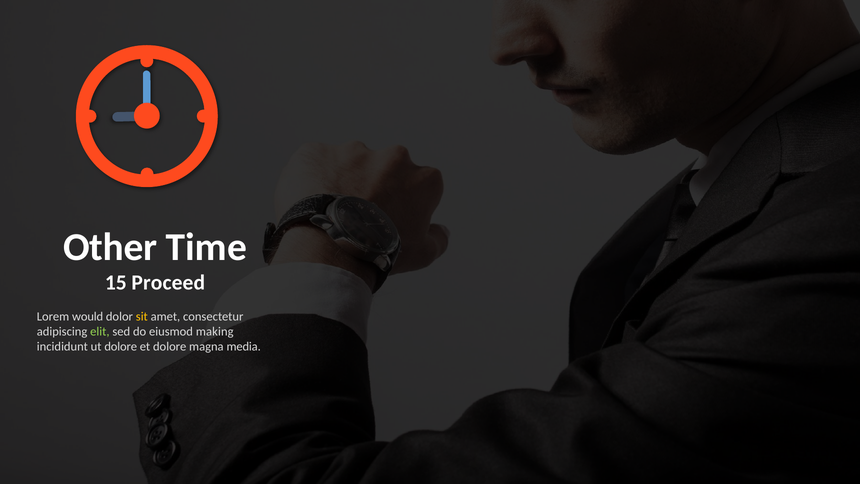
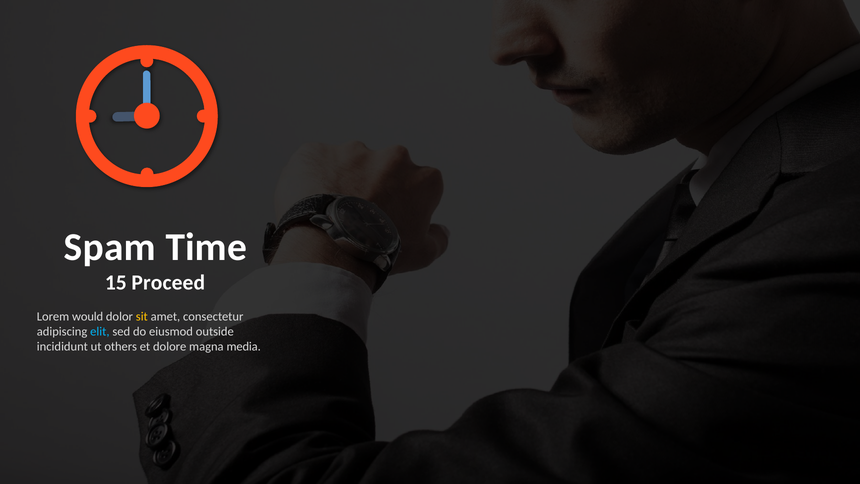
Other: Other -> Spam (110, 247)
elit colour: light green -> light blue (100, 331)
making: making -> outside (215, 331)
ut dolore: dolore -> others (121, 346)
